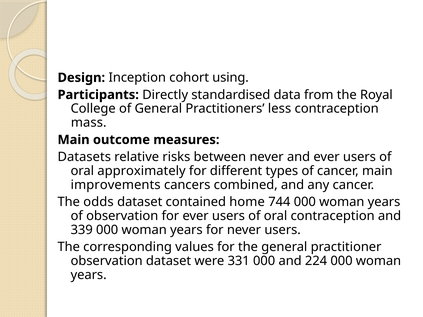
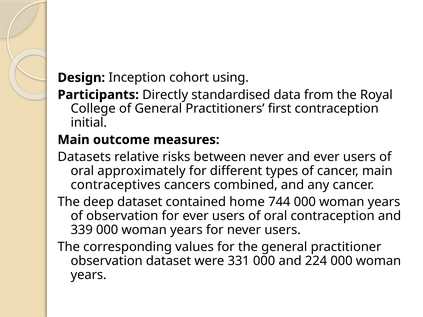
less: less -> first (280, 109)
mass: mass -> initial (89, 123)
improvements: improvements -> contraceptives (116, 185)
odds: odds -> deep (99, 202)
